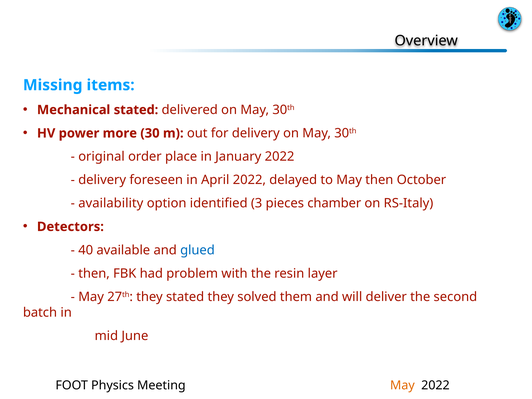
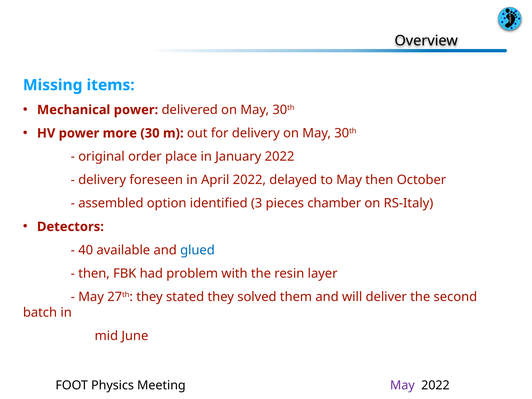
Mechanical stated: stated -> power (136, 110)
availability: availability -> assembled (111, 203)
May colour: orange -> purple (402, 385)
